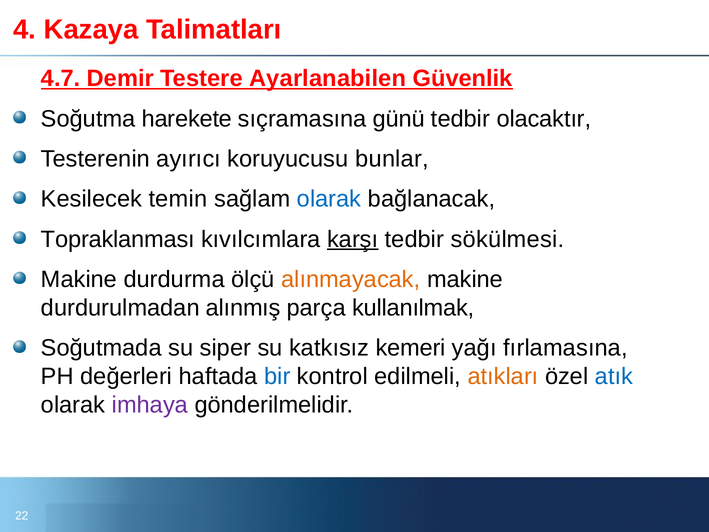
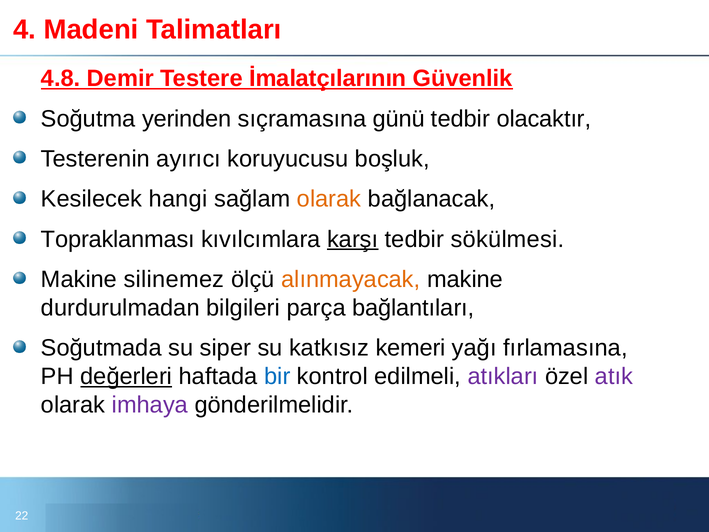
Kazaya: Kazaya -> Madeni (91, 30)
4.7: 4.7 -> 4.8 (61, 78)
Ayarlanabilen: Ayarlanabilen -> İmalatçılarının (328, 78)
harekete: harekete -> yerinden (187, 119)
bunlar: bunlar -> boşluk (392, 159)
temin: temin -> hangi (178, 199)
olarak colour: blue -> orange (329, 199)
durdurma: durdurma -> silinemez (174, 279)
alınmış: alınmış -> bilgileri (243, 308)
kullanılmak: kullanılmak -> bağlantıları (413, 308)
değerleri underline: none -> present (126, 376)
atıkları colour: orange -> purple (503, 376)
atık colour: blue -> purple (614, 376)
